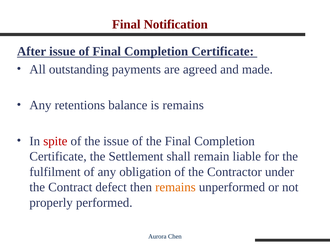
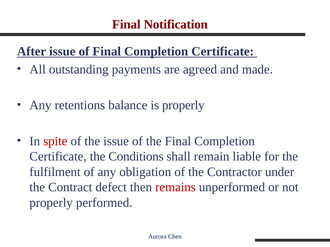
is remains: remains -> properly (183, 105)
Settlement: Settlement -> Conditions (136, 157)
remains colour: orange -> red (175, 188)
